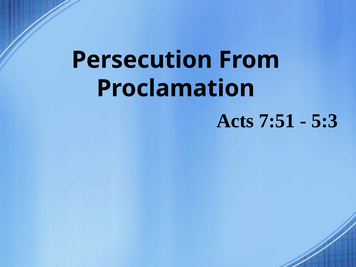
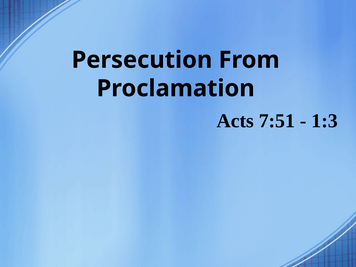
5:3: 5:3 -> 1:3 (325, 121)
